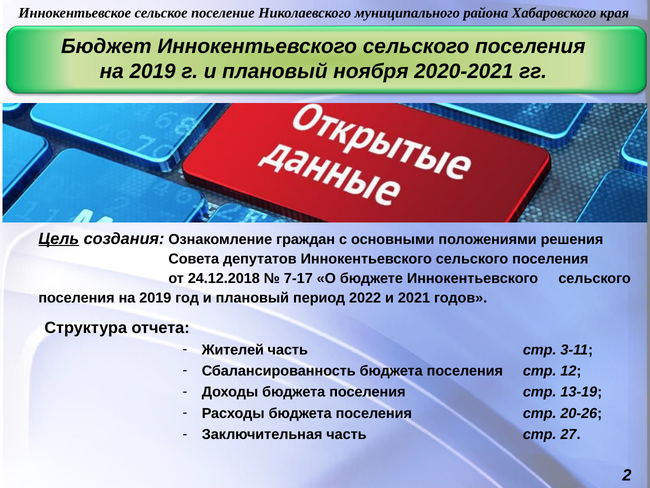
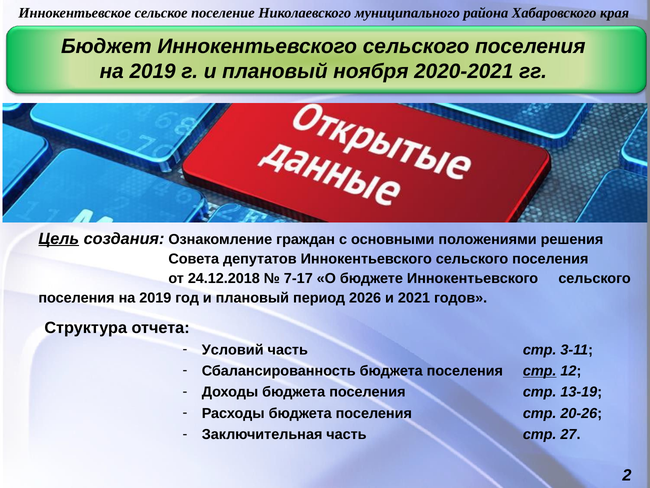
2022: 2022 -> 2026 (365, 298)
Жителей: Жителей -> Условий (233, 349)
стр underline: none -> present (540, 371)
